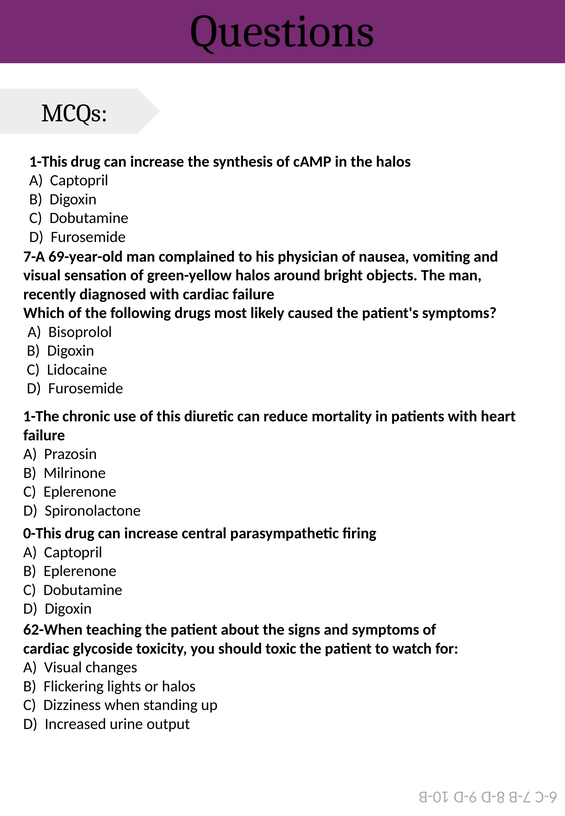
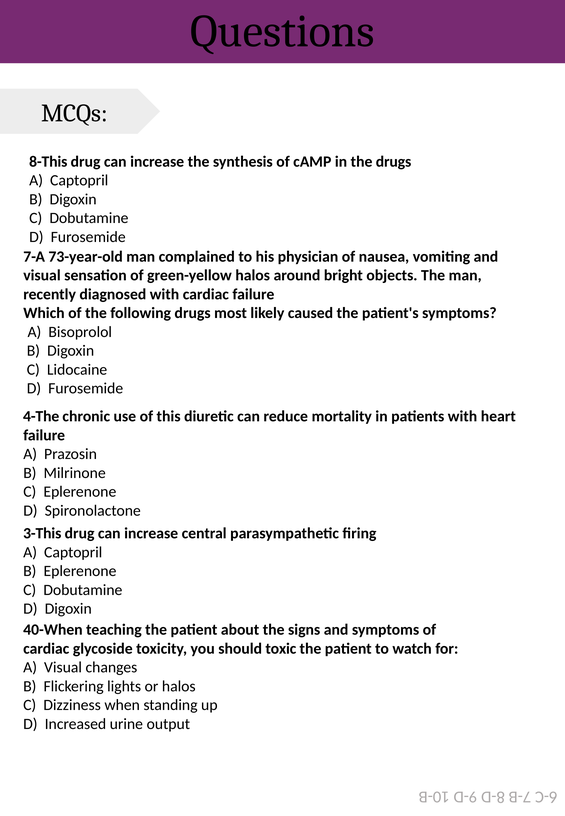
1-This: 1-This -> 8-This (48, 162)
the halos: halos -> drugs (394, 162)
69-year-old: 69-year-old -> 73-year-old (86, 257)
1-The: 1-The -> 4-The (41, 416)
0-This: 0-This -> 3-This (42, 533)
62-When: 62-When -> 40-When (53, 630)
